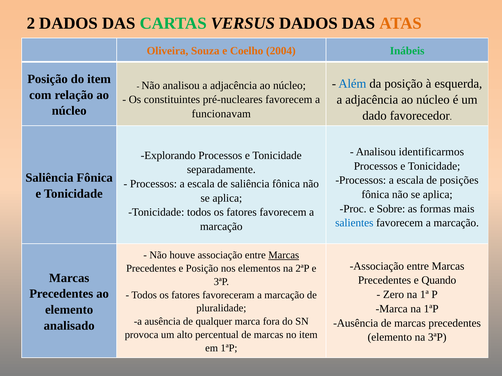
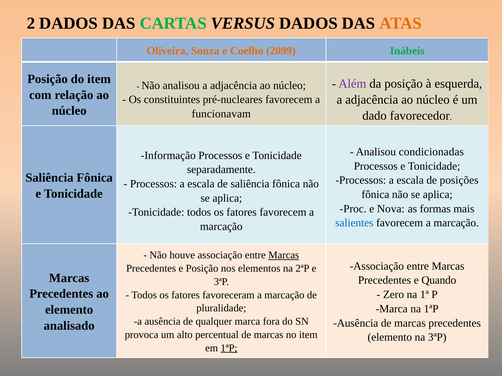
2004: 2004 -> 2099 (281, 51)
Além colour: blue -> purple (352, 84)
identificarmos: identificarmos -> condicionadas (431, 152)
Explorando: Explorando -> Informação (168, 156)
Sobre: Sobre -> Nova (391, 209)
1ªP underline: none -> present (229, 348)
